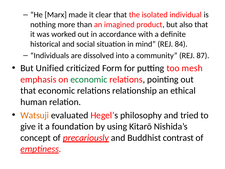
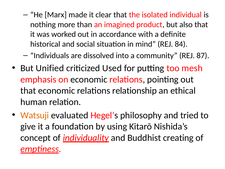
Form: Form -> Used (112, 68)
economic colour: green -> black (89, 79)
precariously: precariously -> individuality (86, 138)
contrast: contrast -> creating (178, 138)
